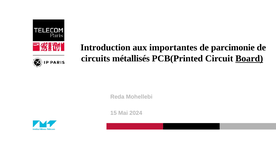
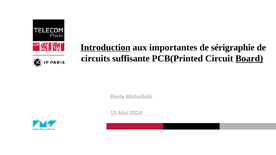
Introduction underline: none -> present (105, 48)
parcimonie: parcimonie -> sérigraphie (233, 48)
métallisés: métallisés -> suffisante (131, 59)
